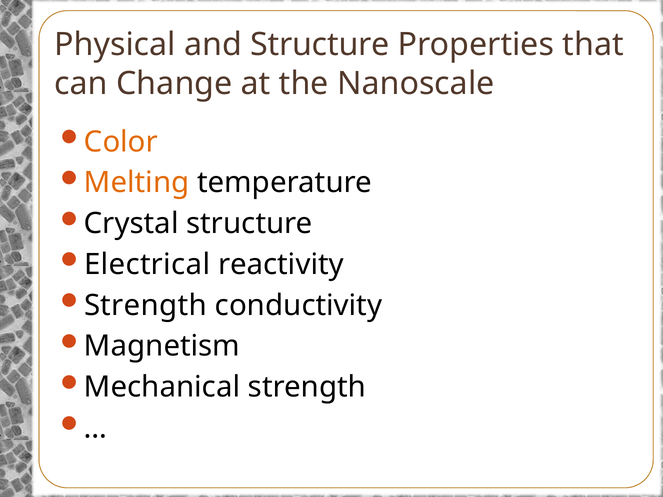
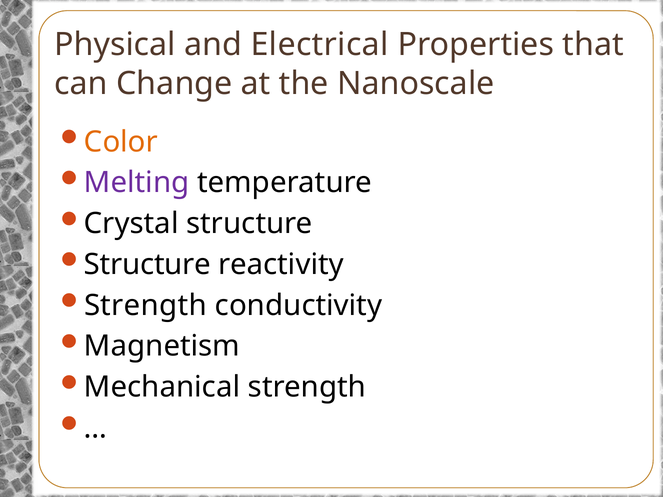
and Structure: Structure -> Electrical (320, 45)
Melting colour: orange -> purple (137, 183)
Electrical: Electrical -> Structure (147, 265)
